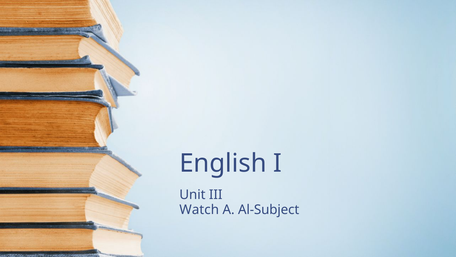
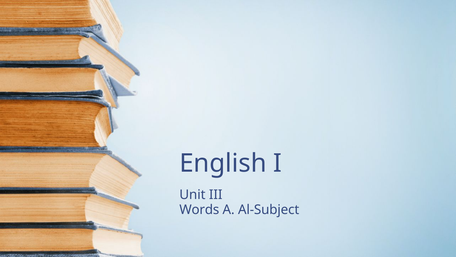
Watch: Watch -> Words (199, 210)
